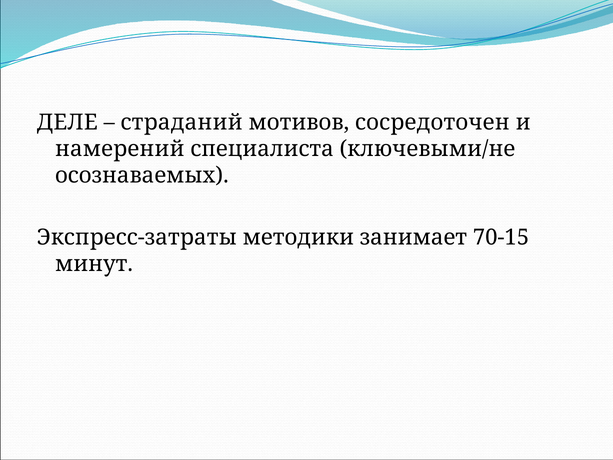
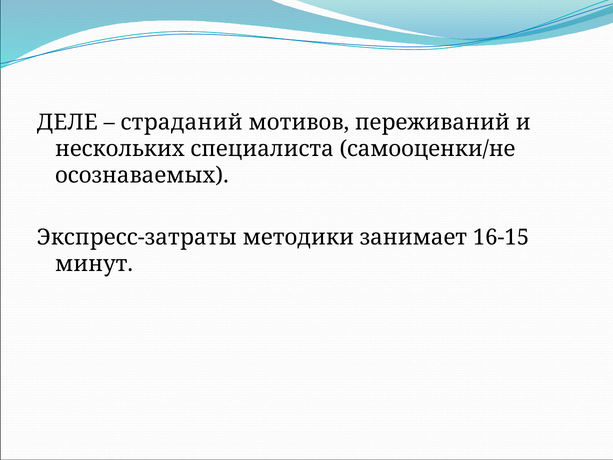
сосредоточен: сосредоточен -> переживаний (432, 122)
намерений: намерений -> нескольких (120, 149)
ключевыми/не: ключевыми/не -> самооценки/не (427, 149)
70-15: 70-15 -> 16-15 (501, 237)
